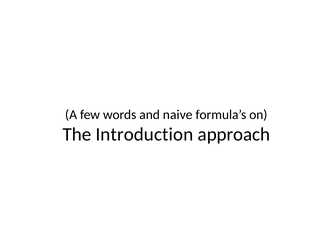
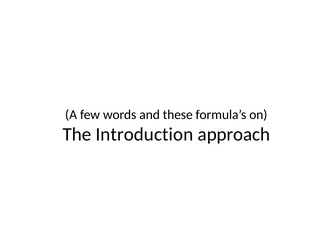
naive: naive -> these (178, 115)
